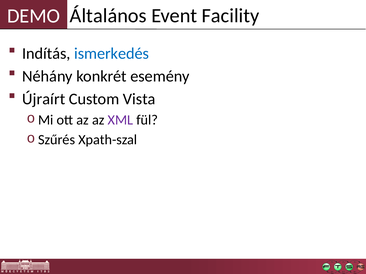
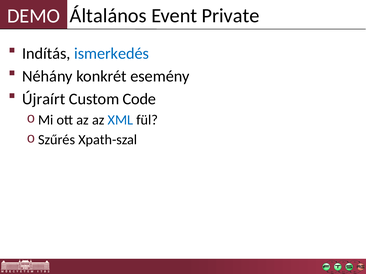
Facility: Facility -> Private (231, 16)
Vista: Vista -> Code (139, 99)
XML colour: purple -> blue (120, 120)
